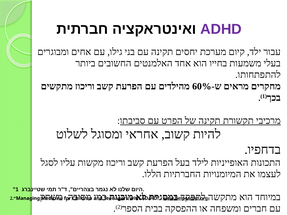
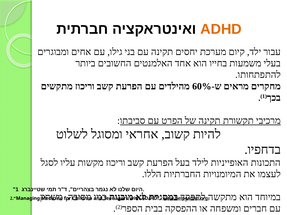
ADHD colour: purple -> orange (221, 29)
